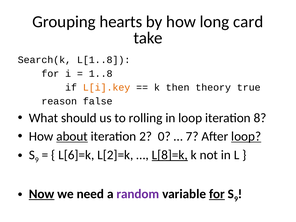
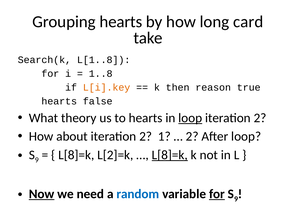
theory: theory -> reason (213, 88)
reason: reason -> hearts (59, 101)
should: should -> theory (79, 118)
to rolling: rolling -> hearts (146, 118)
loop underline: none -> present (190, 118)
8: 8 -> 2 (260, 118)
about underline: present -> none (72, 136)
0: 0 -> 1 (164, 136)
7: 7 -> 2 (192, 136)
loop underline: present -> none (246, 136)
L[6]=k: L[6]=k -> L[8]=k (76, 155)
random colour: purple -> blue (138, 194)
